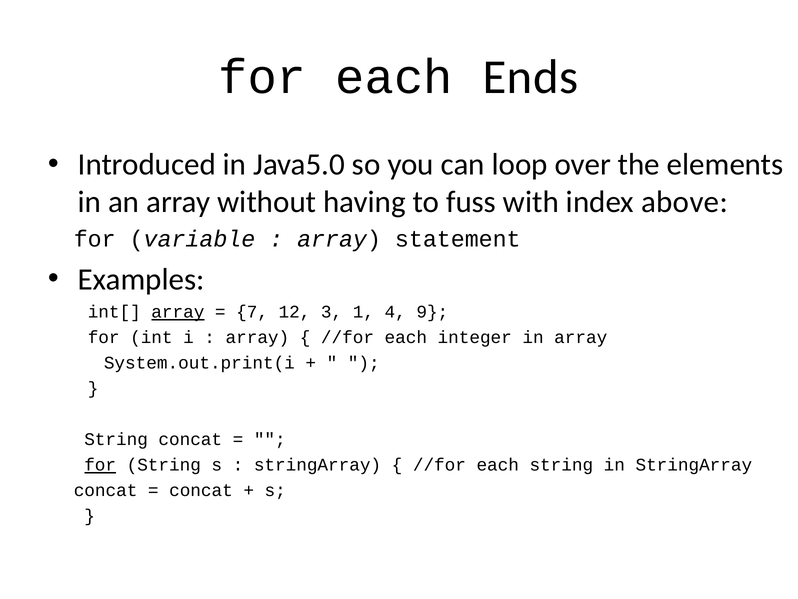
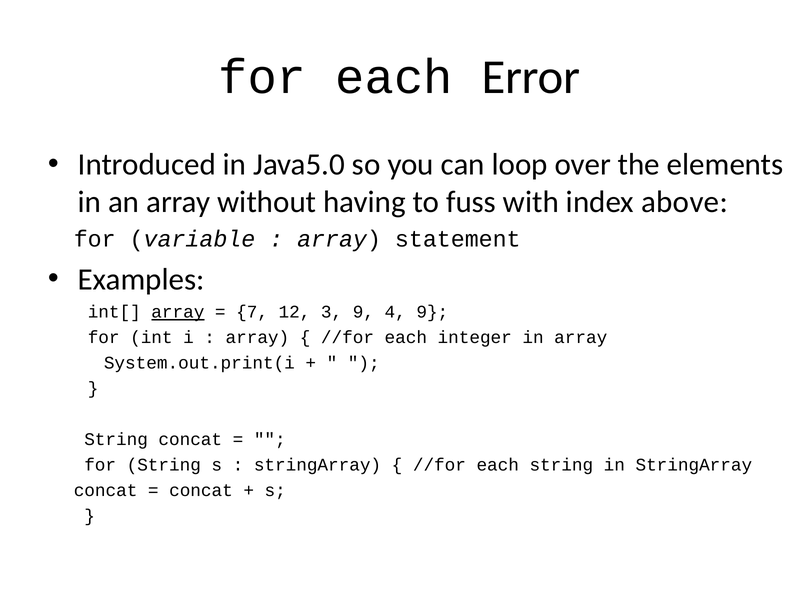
Ends: Ends -> Error (531, 77)
3 1: 1 -> 9 (363, 312)
for underline: present -> none (100, 465)
